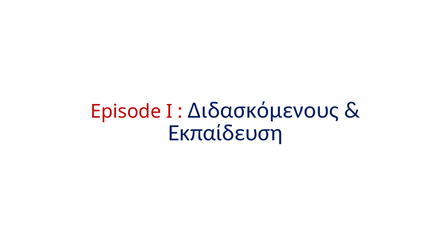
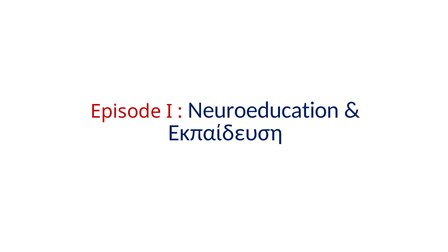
Διδασκόμενους: Διδασκόμενους -> Neuroeducation (264, 110)
